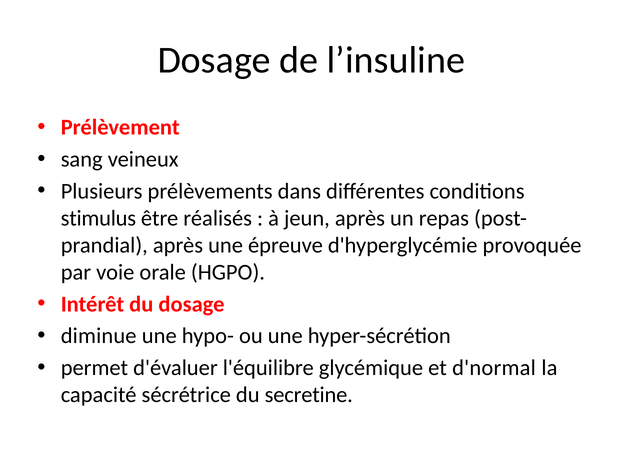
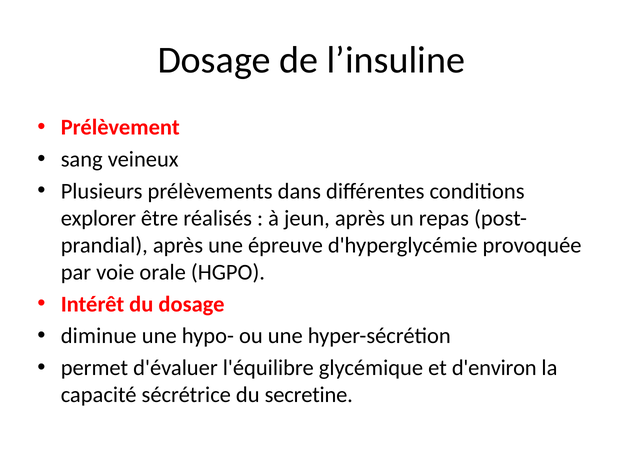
stimulus: stimulus -> explorer (98, 218)
d'normal: d'normal -> d'environ (494, 367)
